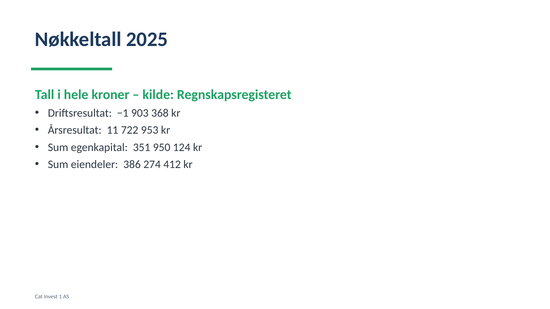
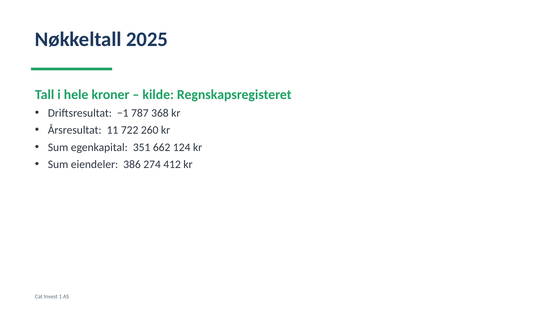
903: 903 -> 787 (140, 113)
953: 953 -> 260 (150, 130)
950: 950 -> 662 (162, 147)
